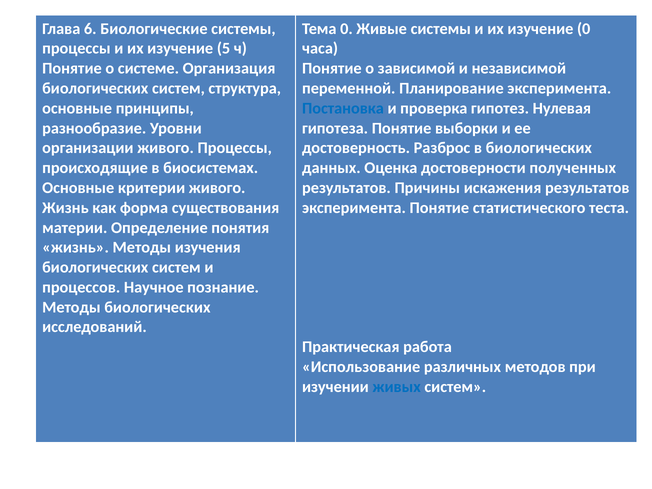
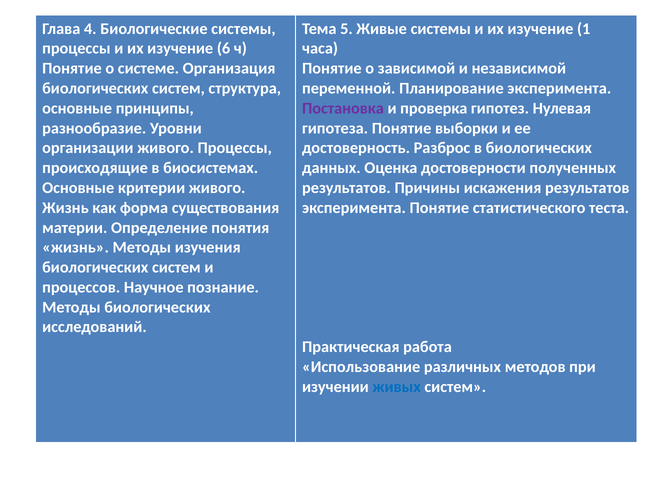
6: 6 -> 4 (90, 29)
Тема 0: 0 -> 5 (347, 29)
изучение 0: 0 -> 1 (584, 29)
5: 5 -> 6 (224, 49)
Постановка colour: blue -> purple (343, 108)
